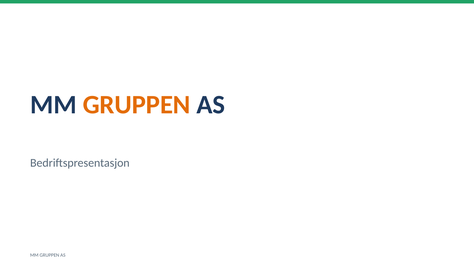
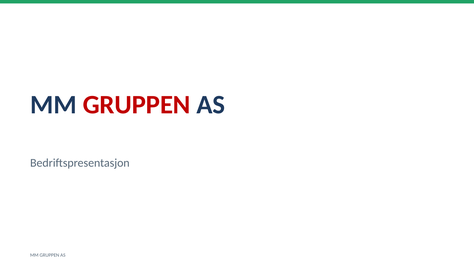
GRUPPEN colour: orange -> red (137, 105)
